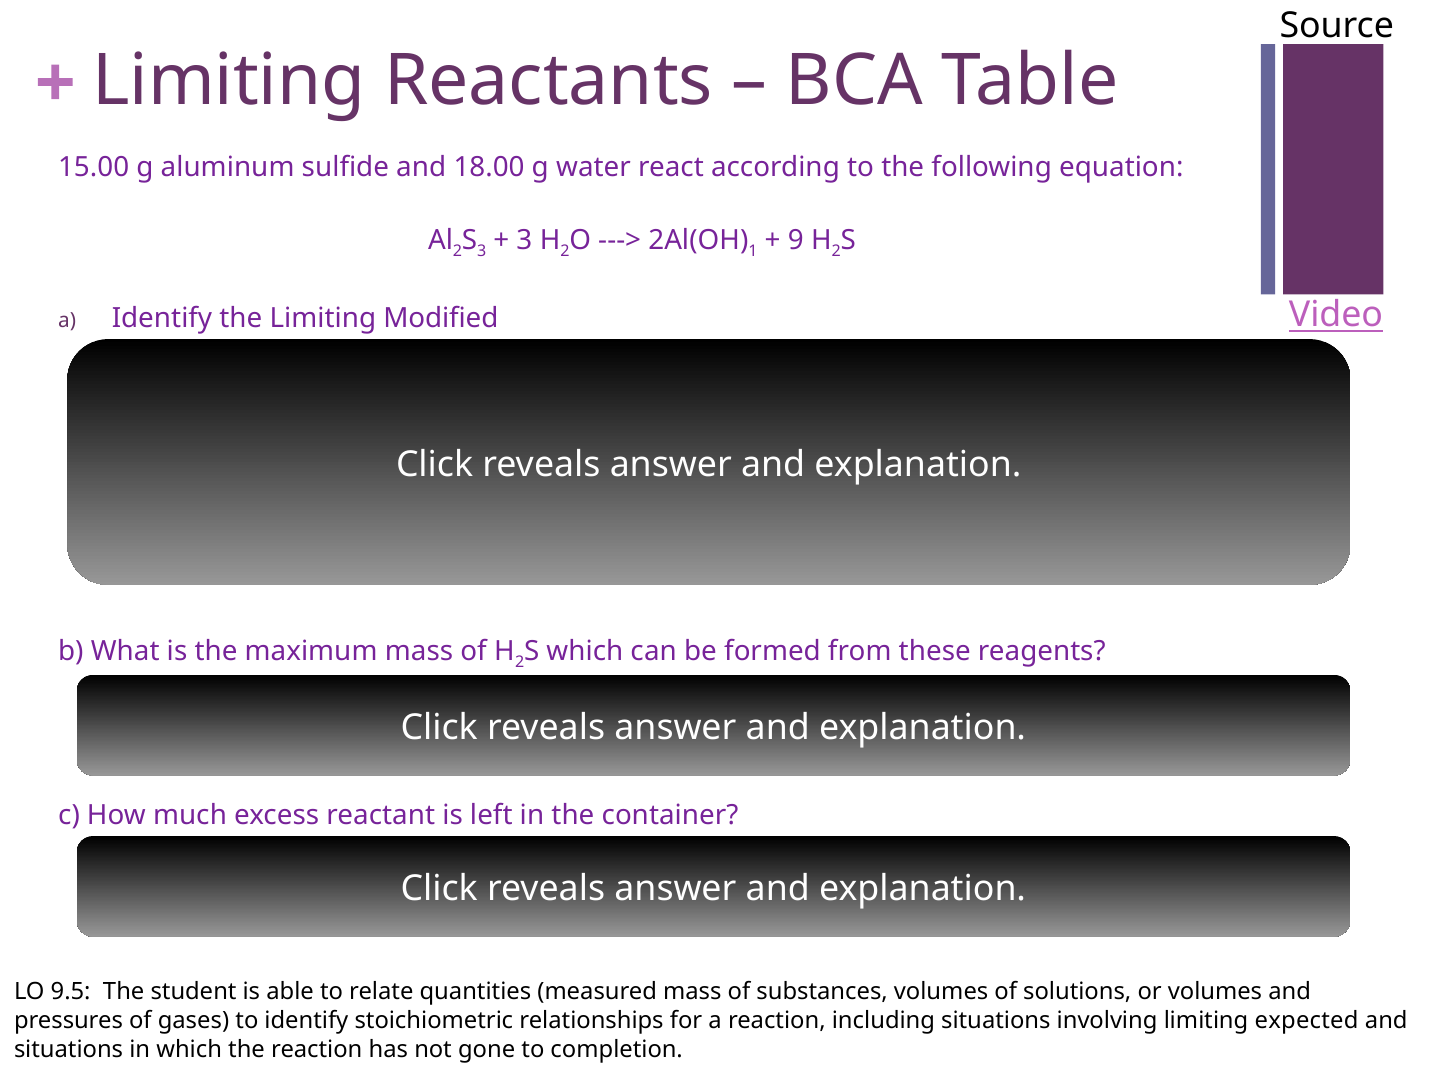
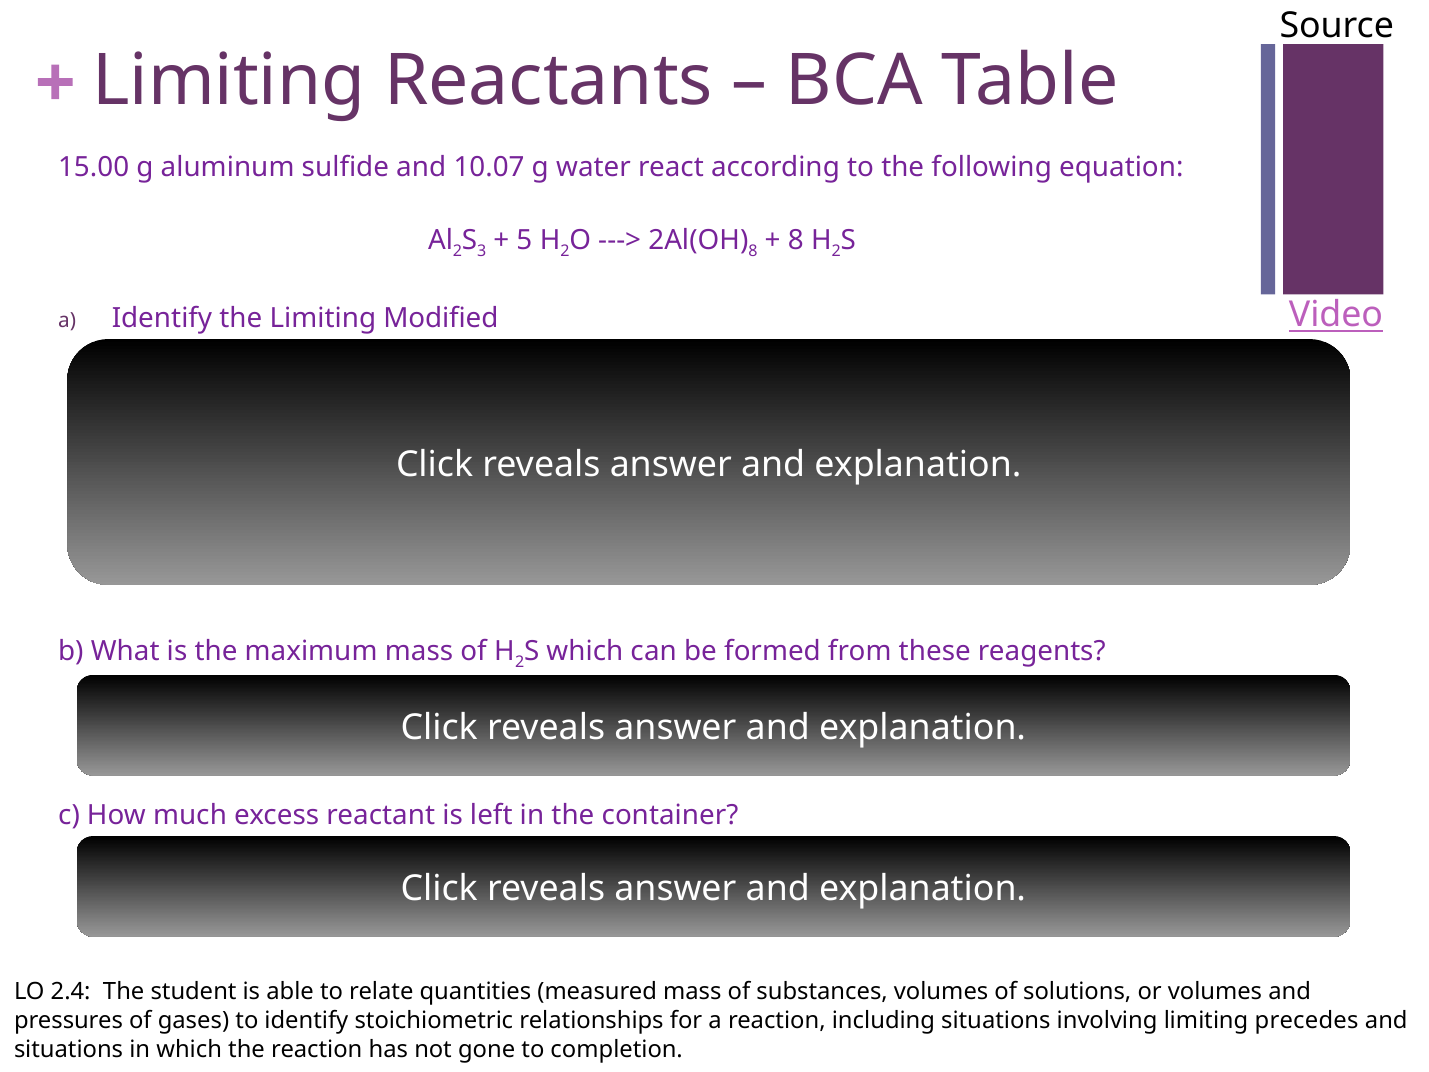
18.00: 18.00 -> 10.07 (489, 167)
3: 3 -> 5 (524, 240)
1: 1 -> 8 (753, 251)
9: 9 -> 8 (796, 240)
9.5: 9.5 -> 2.4 (71, 992)
expected: expected -> precedes (1307, 1020)
